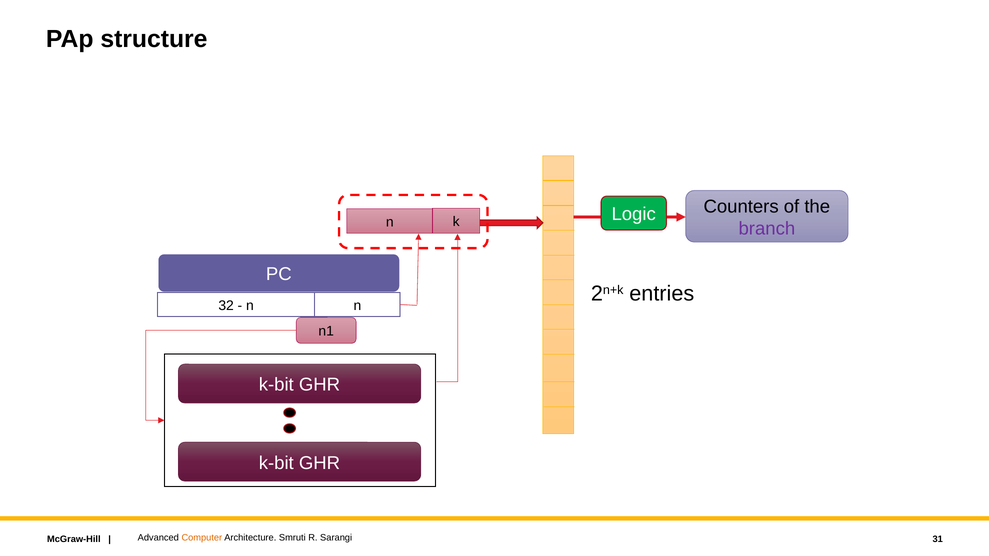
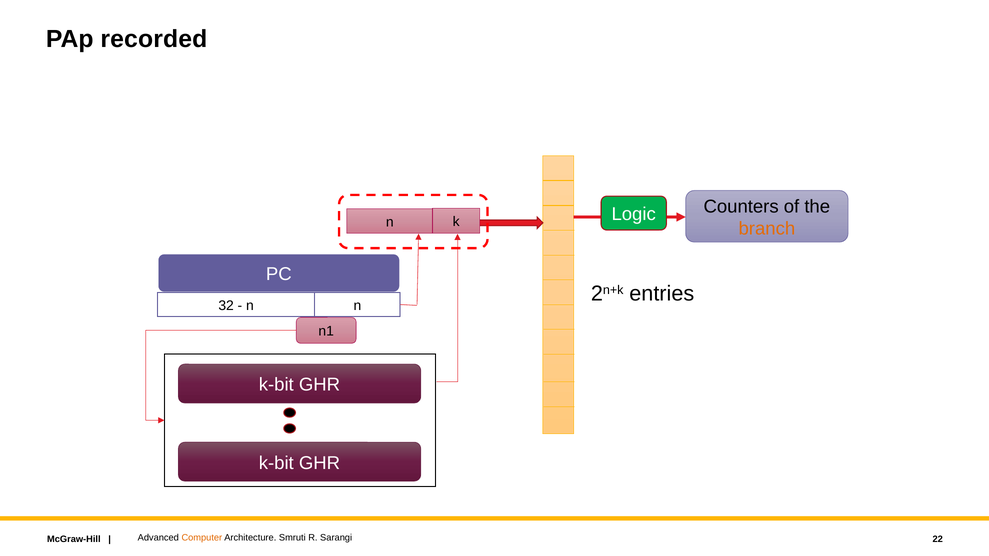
structure: structure -> recorded (154, 39)
branch colour: purple -> orange (767, 229)
31: 31 -> 22 (938, 540)
